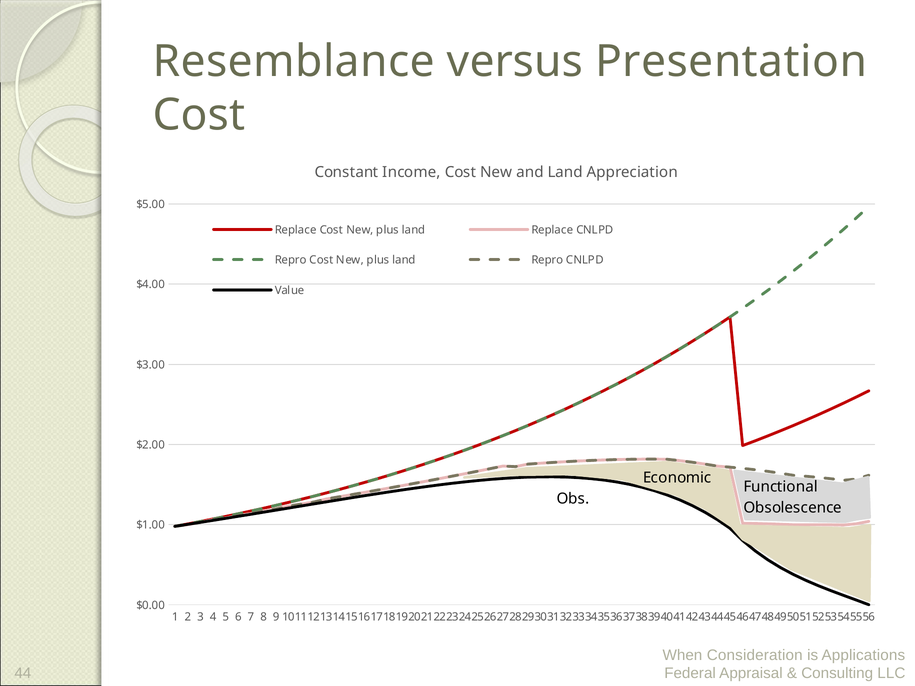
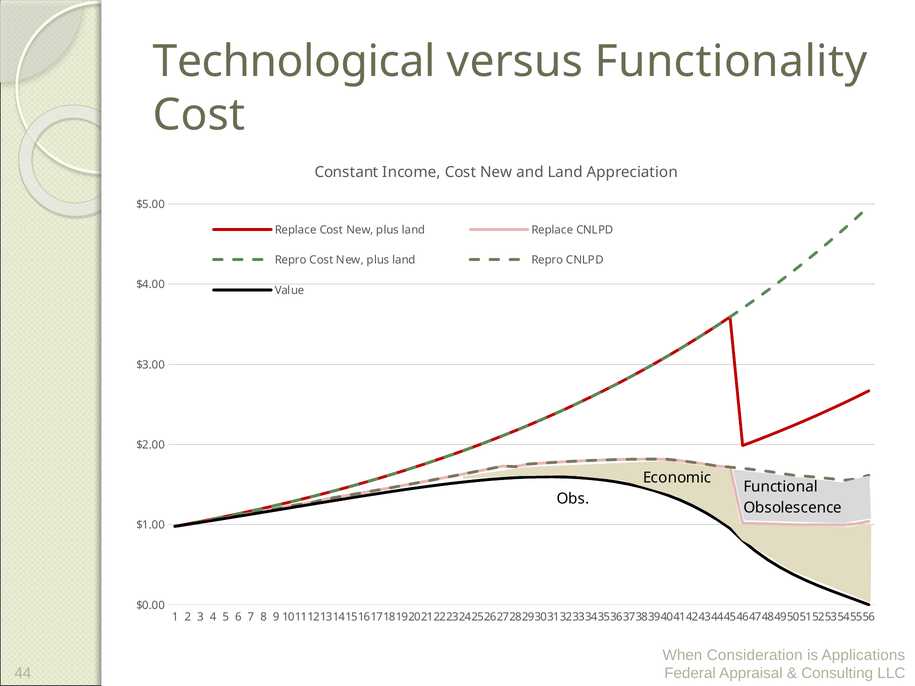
Resemblance: Resemblance -> Technological (294, 62)
Presentation: Presentation -> Functionality (731, 62)
